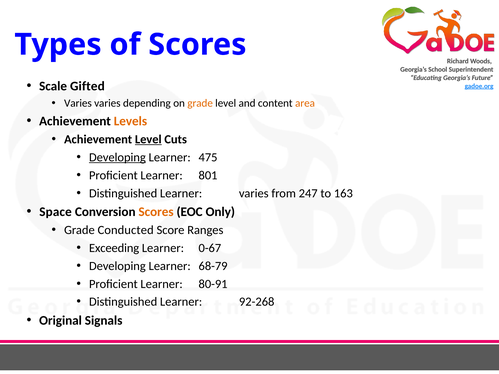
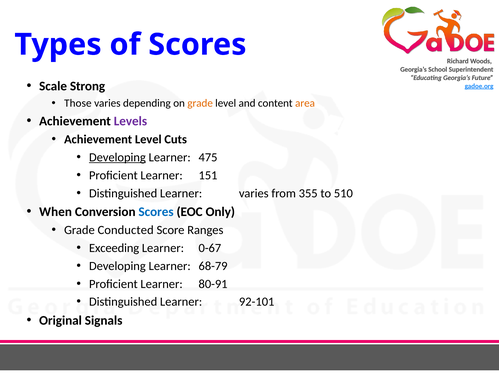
Gifted: Gifted -> Strong (88, 86)
Varies: Varies -> Those (78, 103)
Levels colour: orange -> purple (130, 121)
Level underline: present -> none (148, 139)
801: 801 -> 151 (208, 175)
247: 247 -> 355 (308, 193)
163: 163 -> 510 (343, 193)
Space: Space -> When (56, 212)
Scores colour: orange -> blue (156, 212)
92-268: 92-268 -> 92-101 (257, 302)
